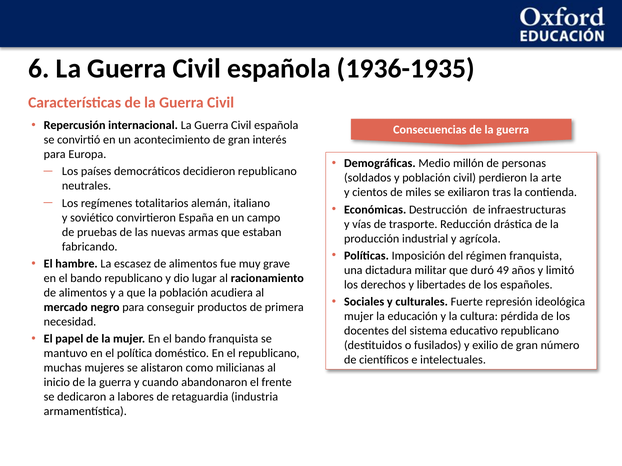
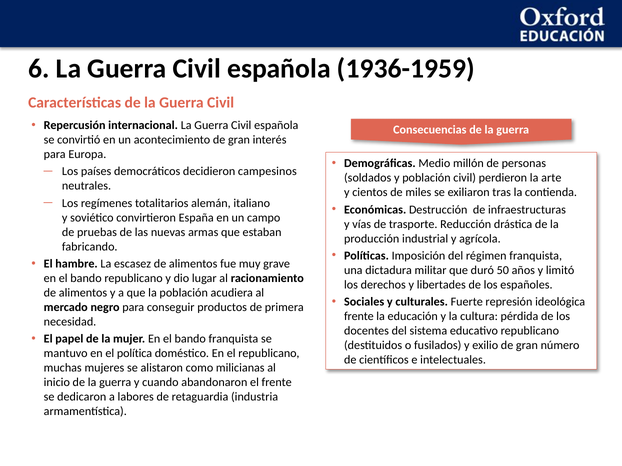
1936-1935: 1936-1935 -> 1936-1959 (406, 69)
decidieron republicano: republicano -> campesinos (267, 172)
49: 49 -> 50 (503, 270)
mujer: mujer -> frente (359, 317)
